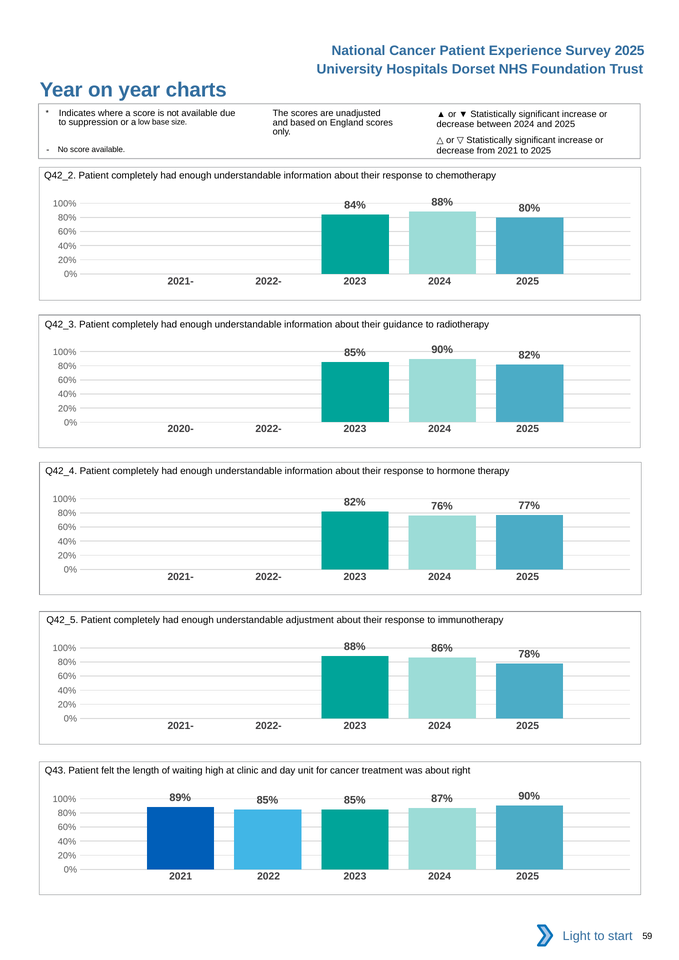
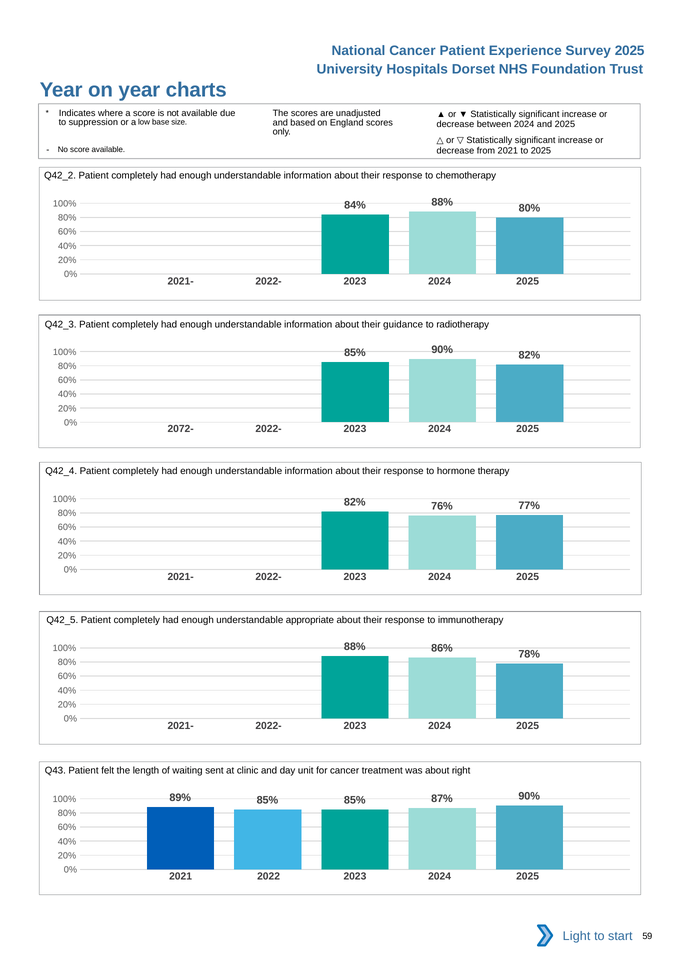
2020-: 2020- -> 2072- (181, 429)
adjustment: adjustment -> appropriate (310, 620)
high: high -> sent (214, 771)
